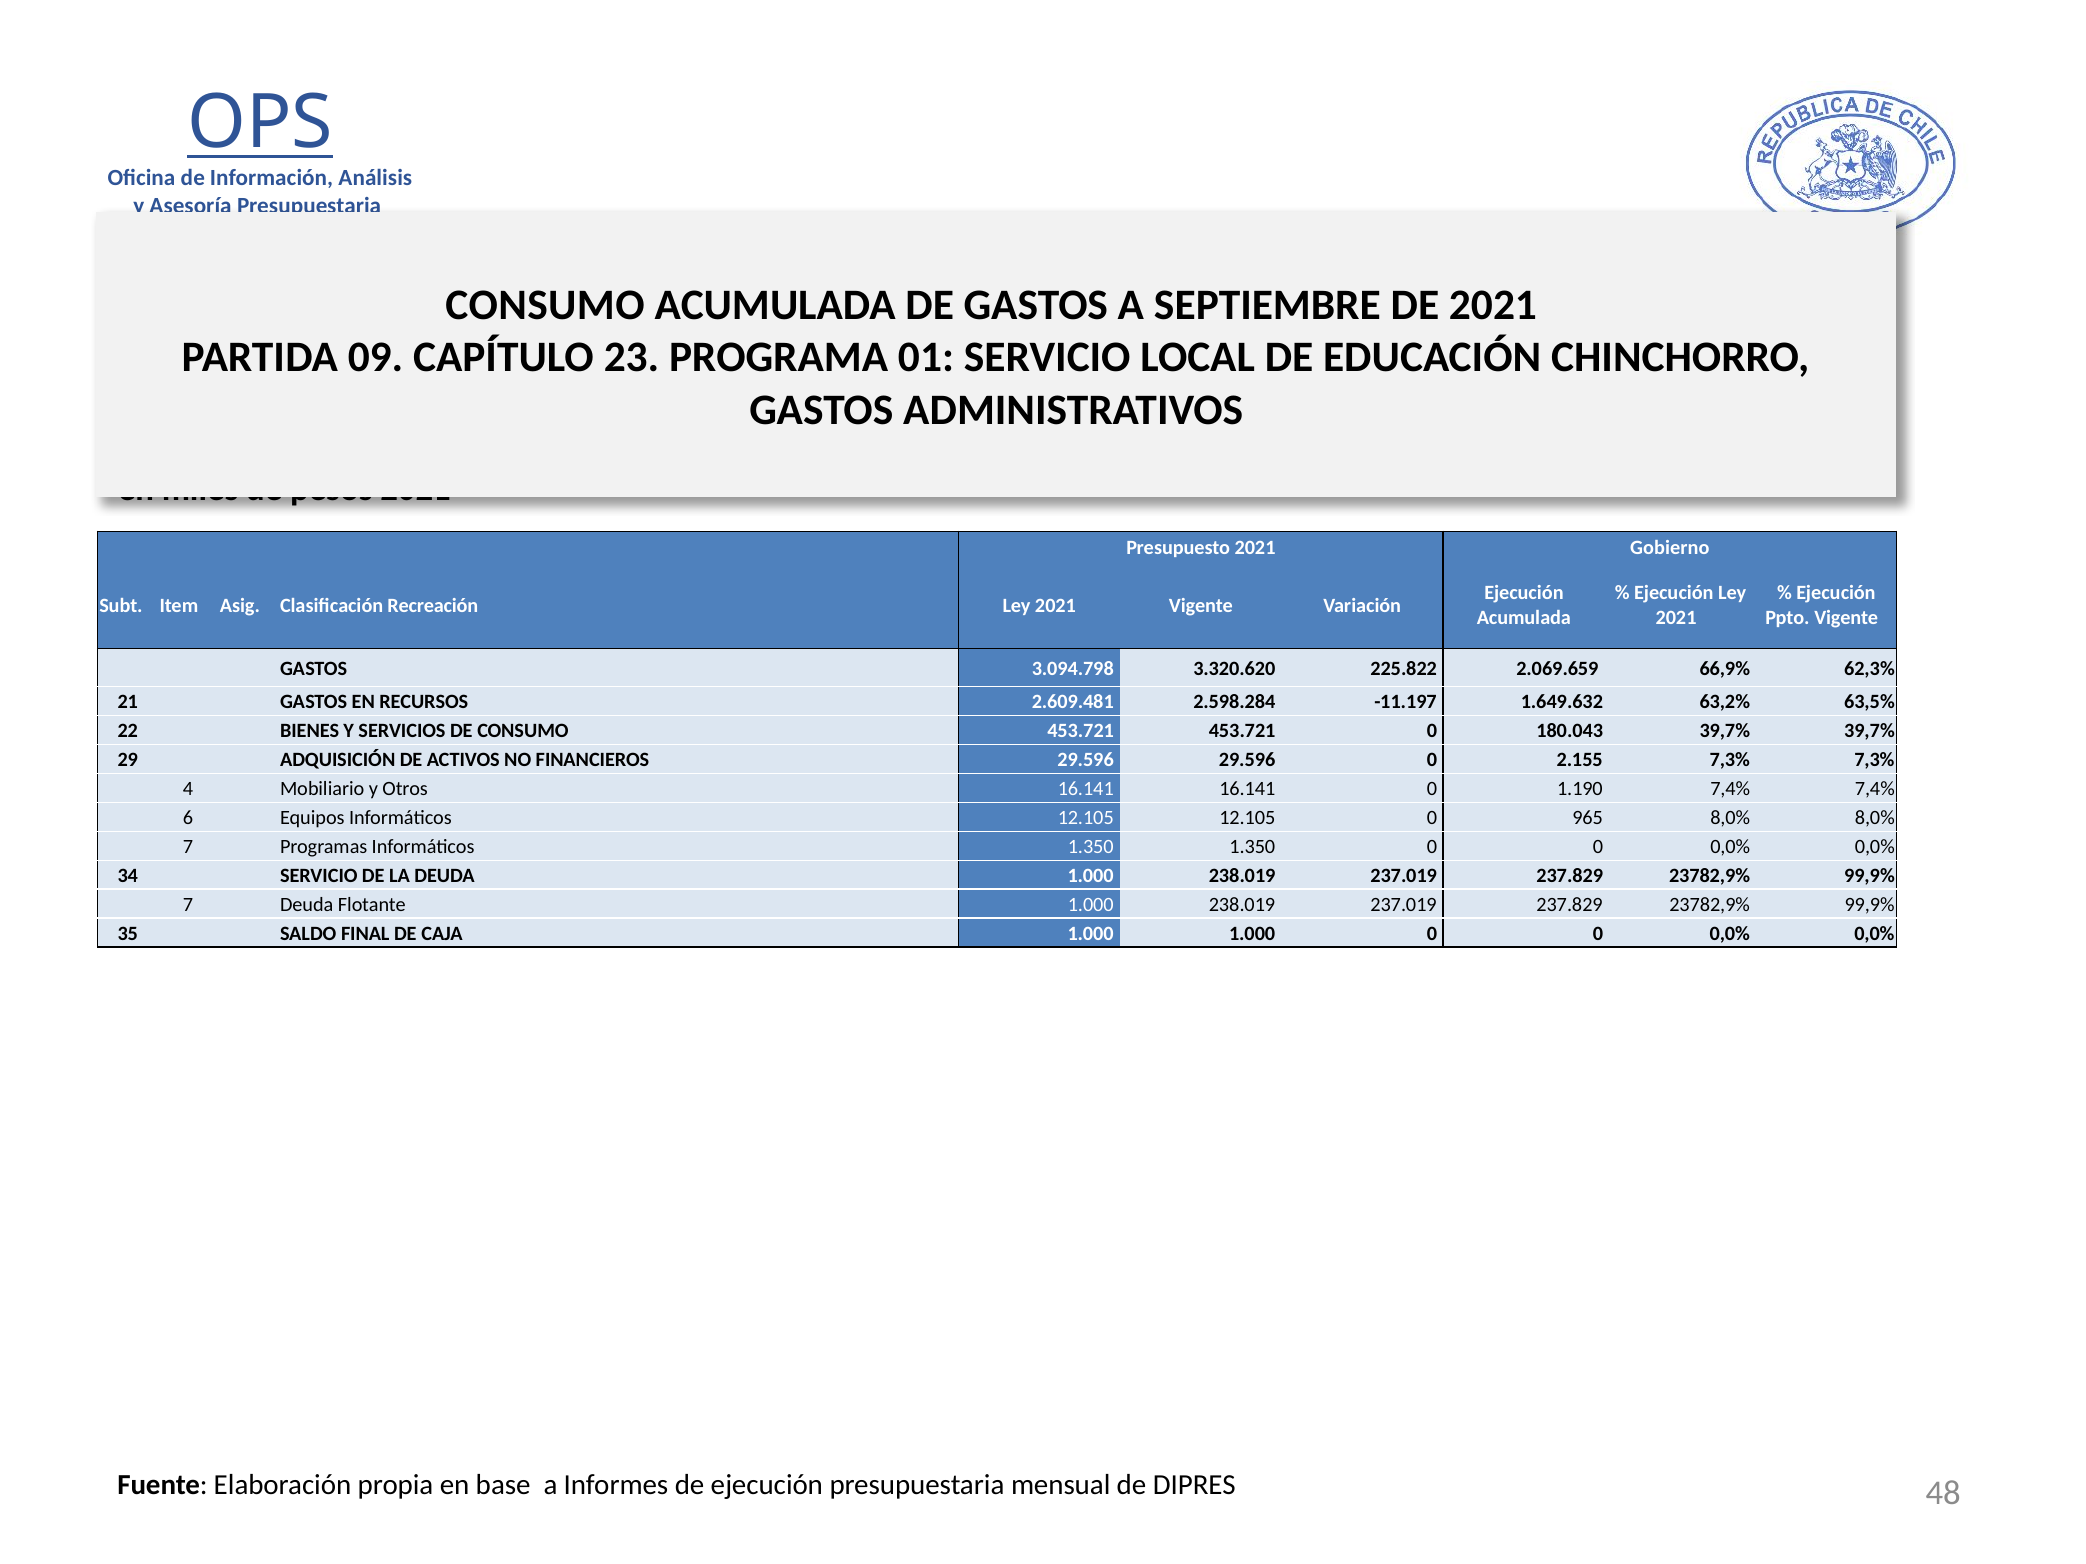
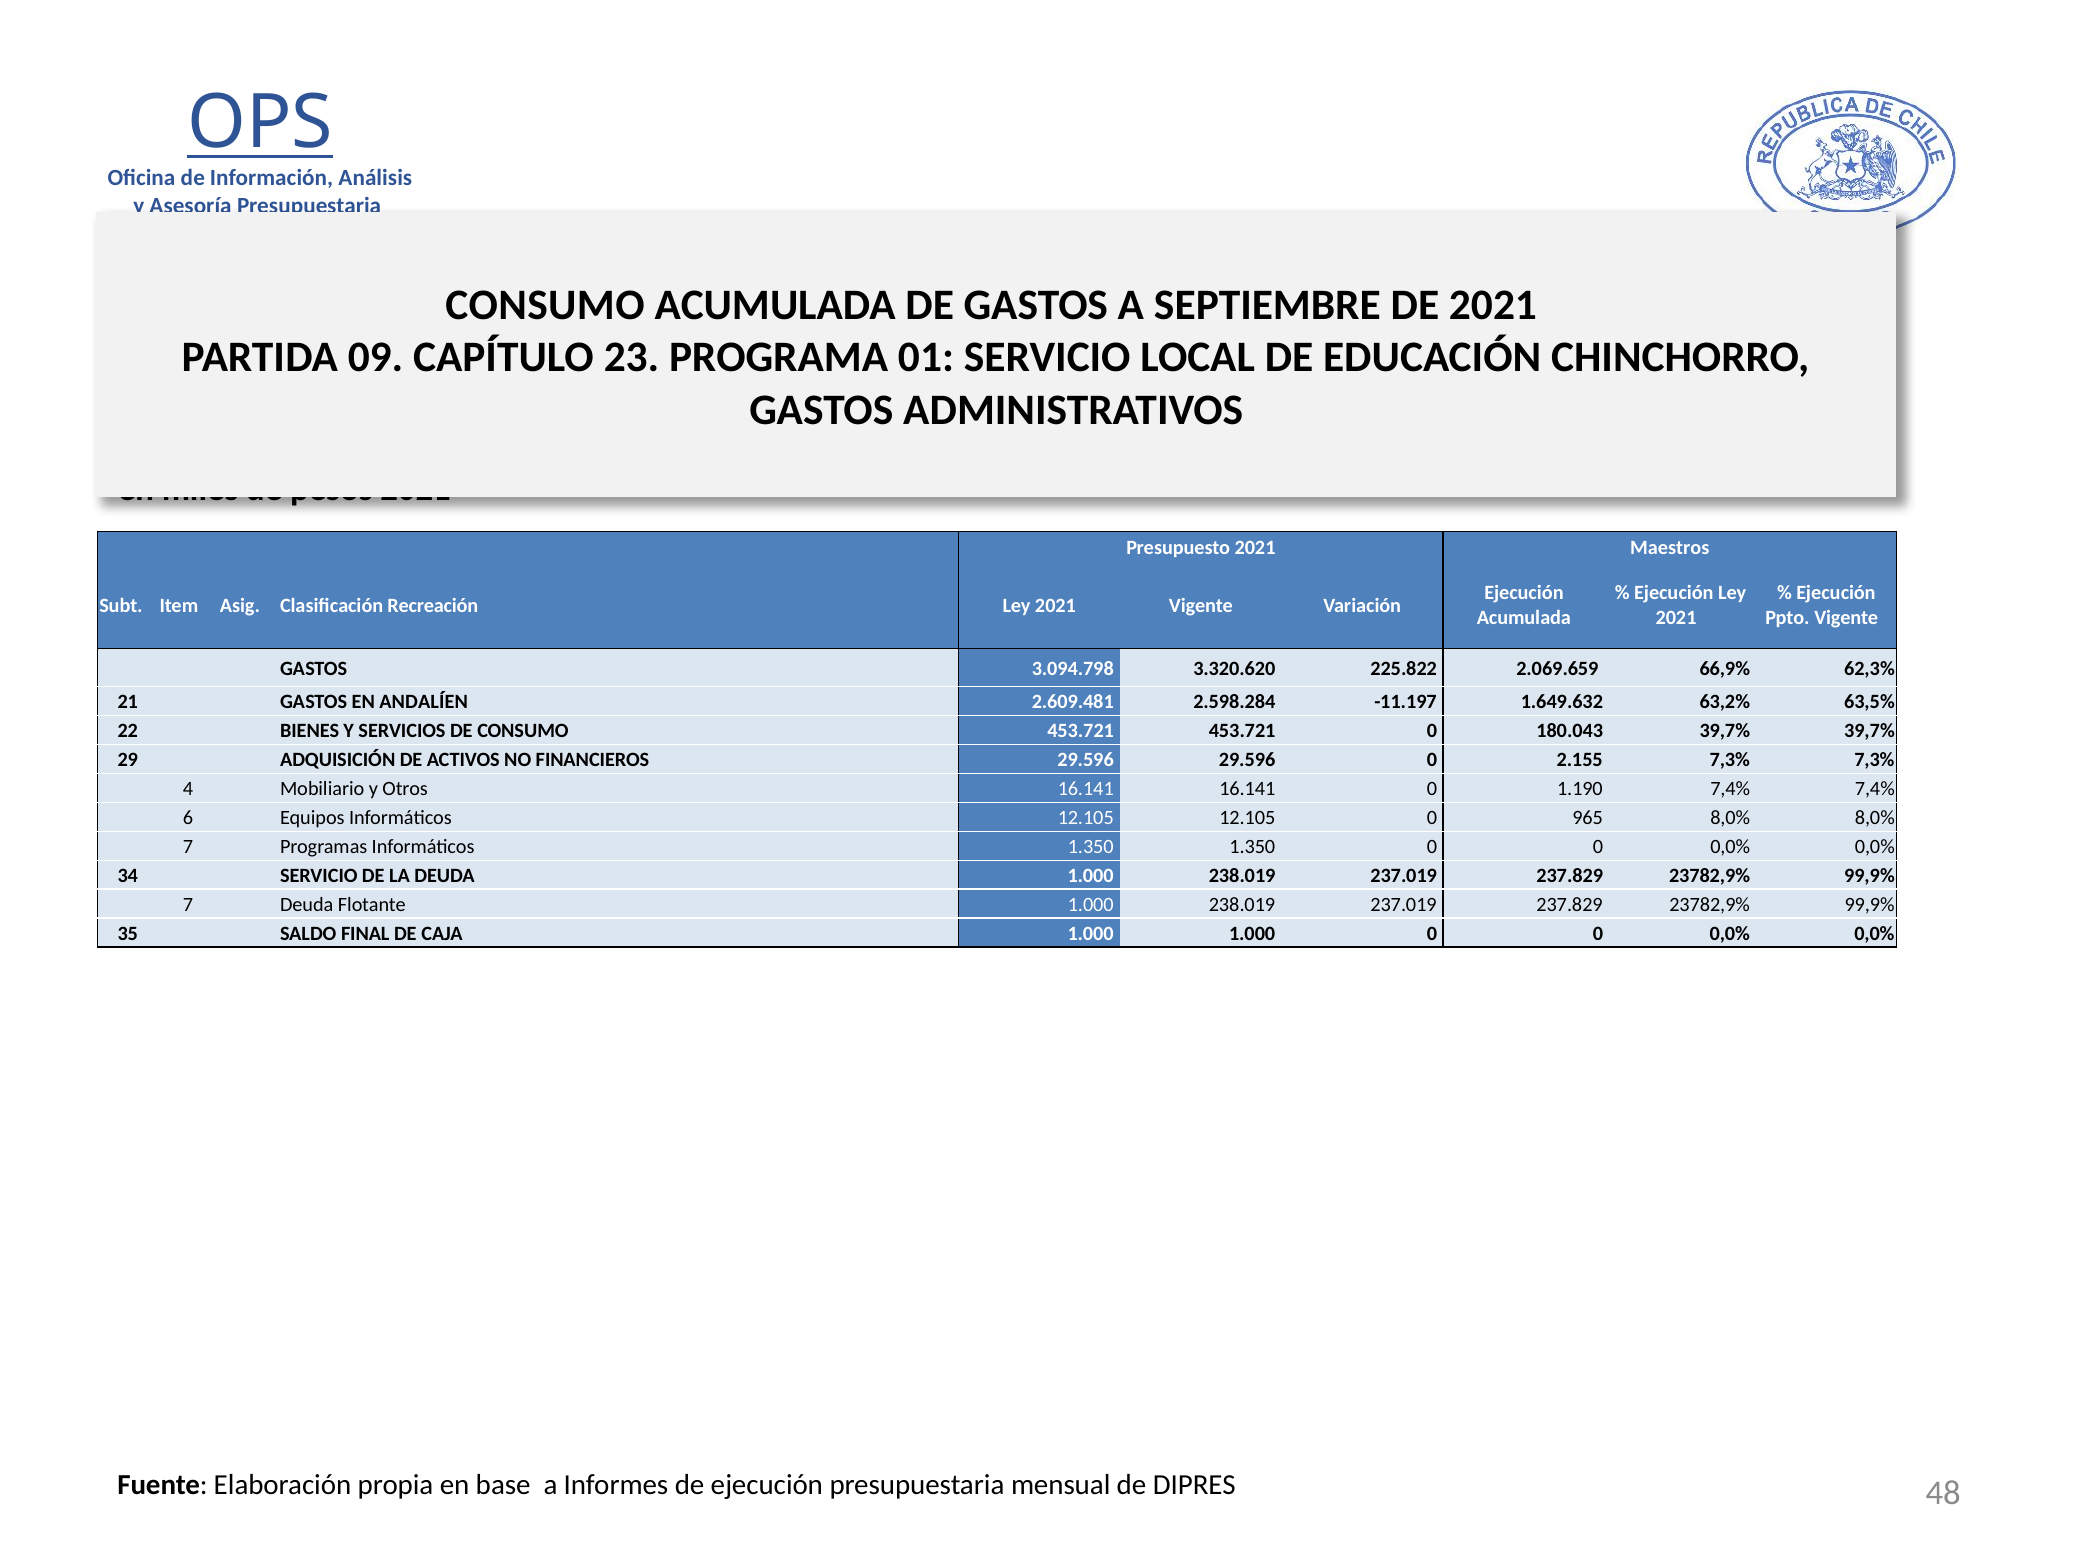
Gobierno: Gobierno -> Maestros (1670, 548)
RECURSOS: RECURSOS -> ANDALÍEN (424, 702)
